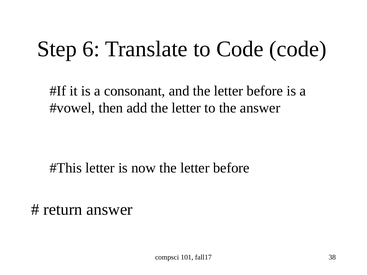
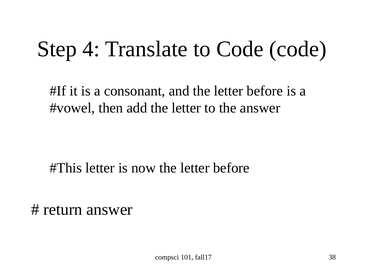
6: 6 -> 4 (91, 49)
